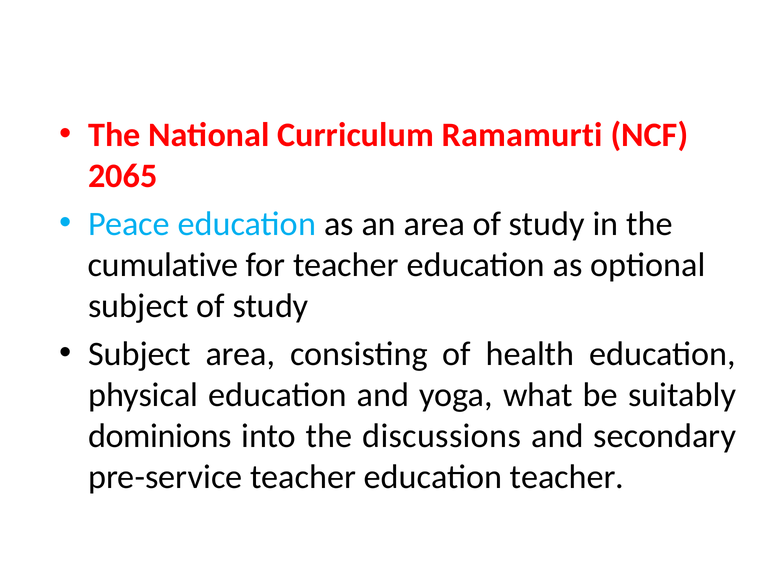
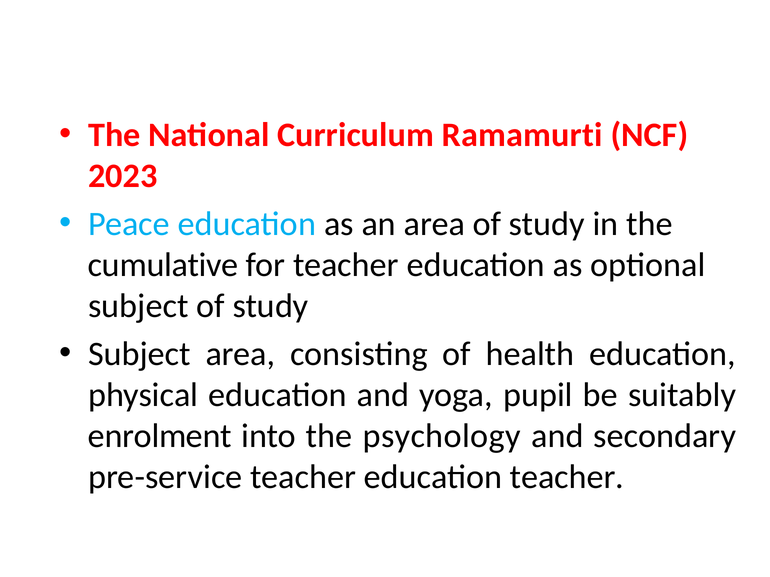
2065: 2065 -> 2023 (123, 176)
what: what -> pupil (538, 395)
dominions: dominions -> enrolment (160, 436)
discussions: discussions -> psychology (442, 436)
